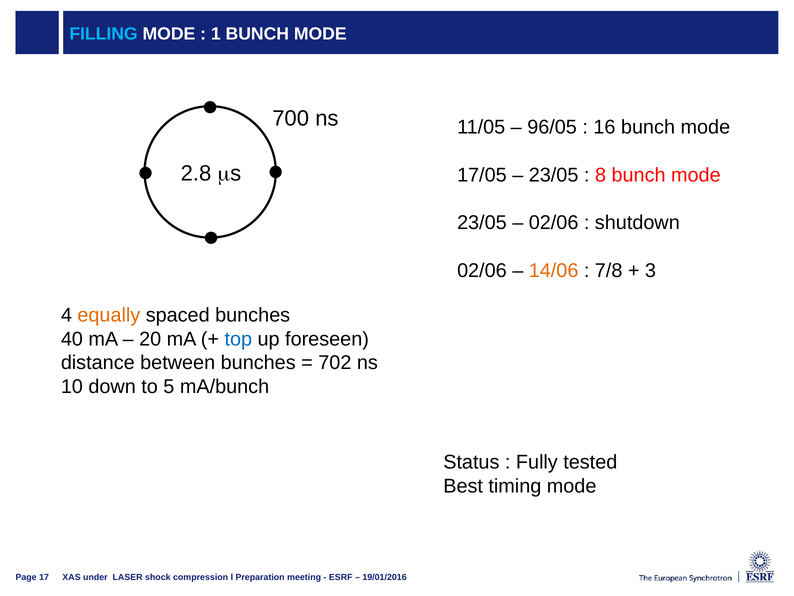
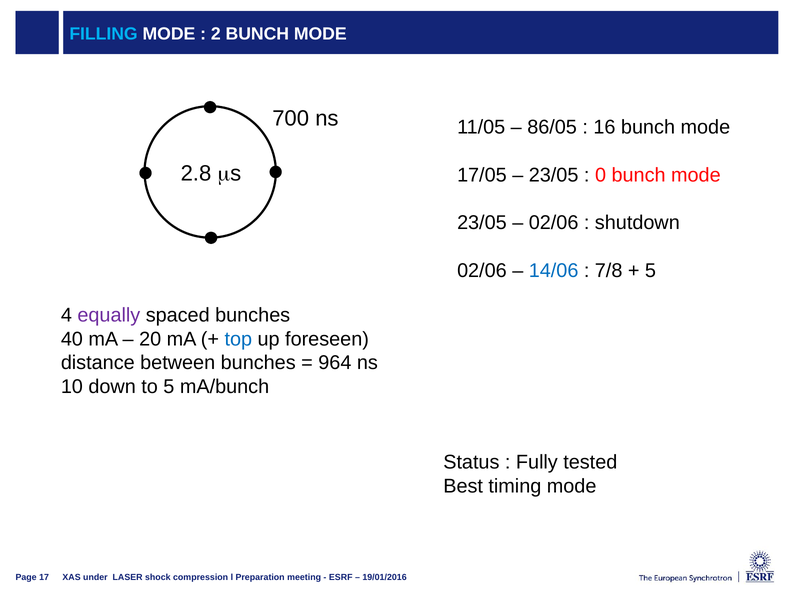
1: 1 -> 2 (216, 34)
96/05: 96/05 -> 86/05 (552, 127)
8: 8 -> 0 (601, 175)
14/06 colour: orange -> blue (554, 270)
3: 3 -> 5 (650, 270)
equally colour: orange -> purple (109, 315)
702: 702 -> 964 (335, 363)
